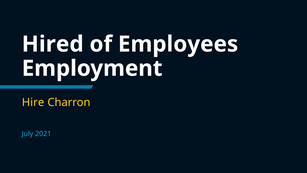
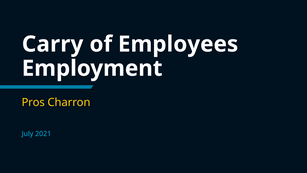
Hired: Hired -> Carry (53, 44)
Hire: Hire -> Pros (33, 102)
